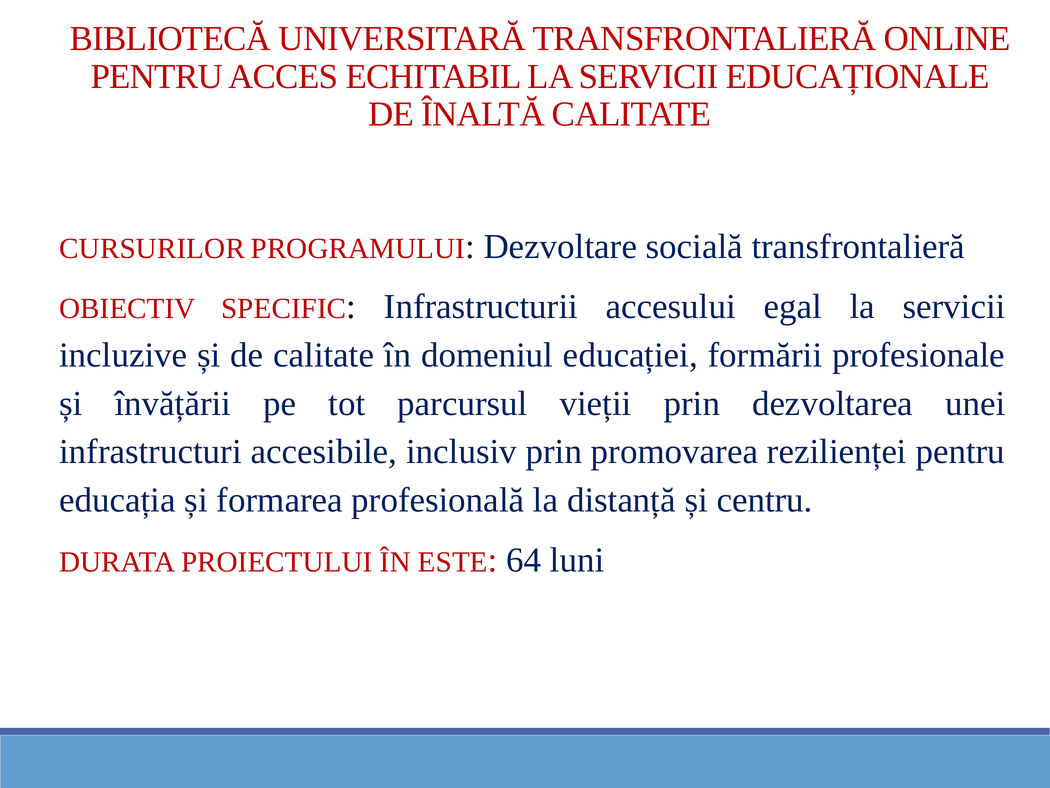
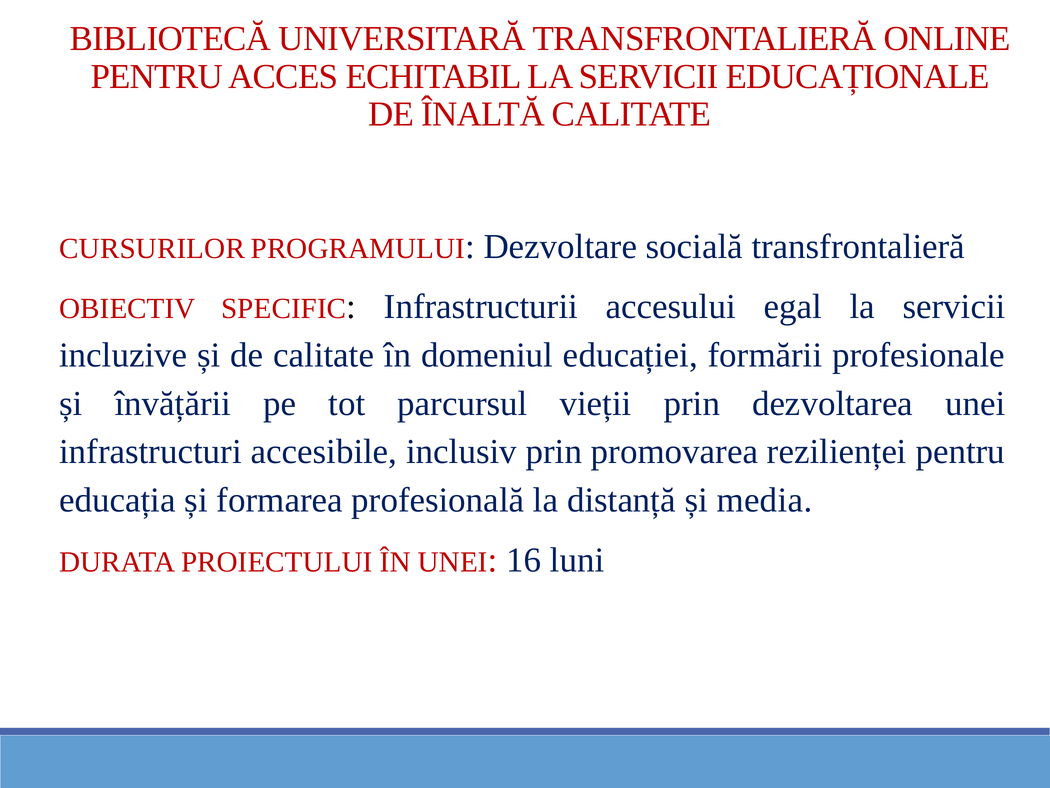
centru: centru -> media (764, 500)
ÎN ESTE: ESTE -> UNEI (453, 562)
64: 64 -> 16 (524, 560)
